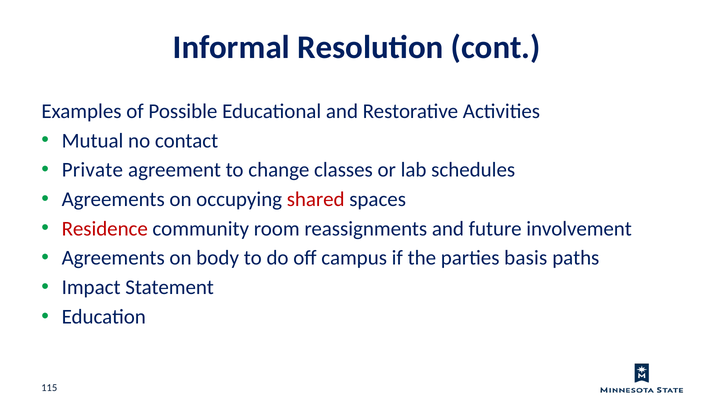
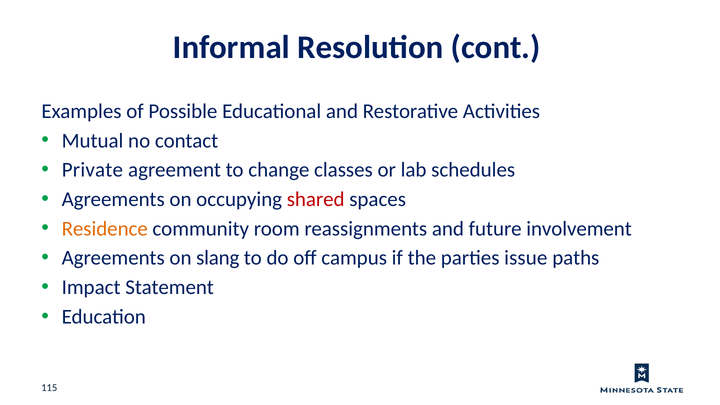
Residence colour: red -> orange (105, 229)
body: body -> slang (218, 258)
basis: basis -> issue (526, 258)
